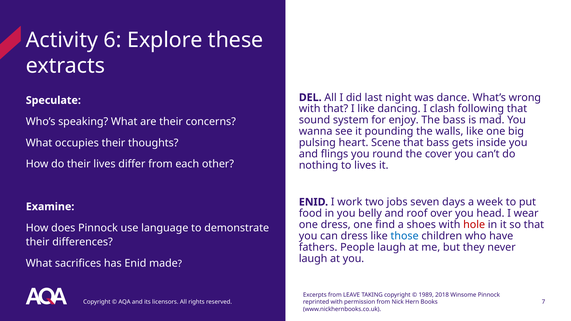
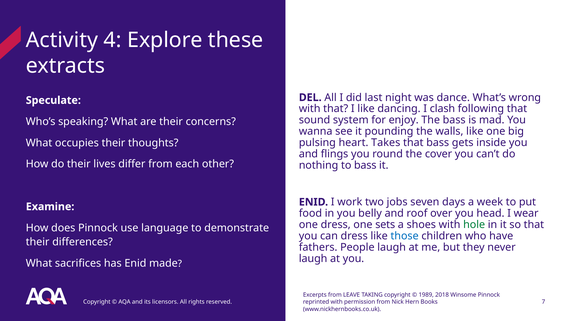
6: 6 -> 4 (113, 40)
Scene: Scene -> Takes (386, 143)
to lives: lives -> bass (365, 165)
find: find -> sets (385, 225)
hole colour: red -> green (474, 225)
